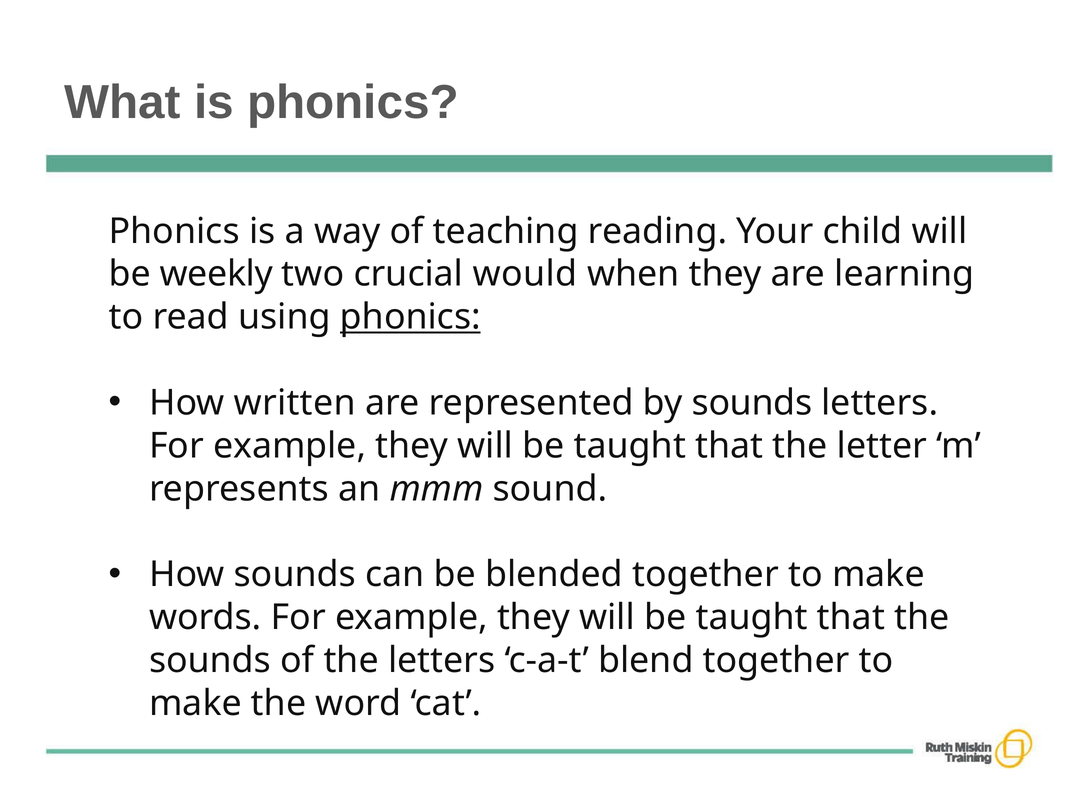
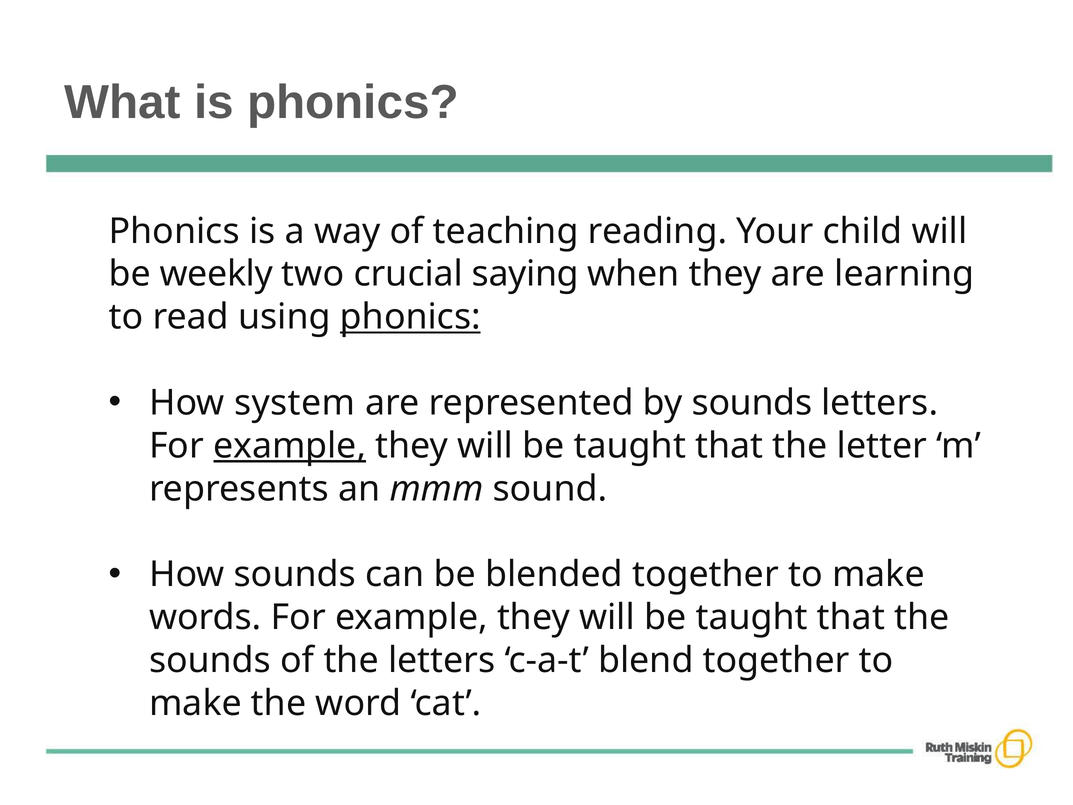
would: would -> saying (525, 274)
written: written -> system (295, 403)
example underline: none -> present (290, 446)
